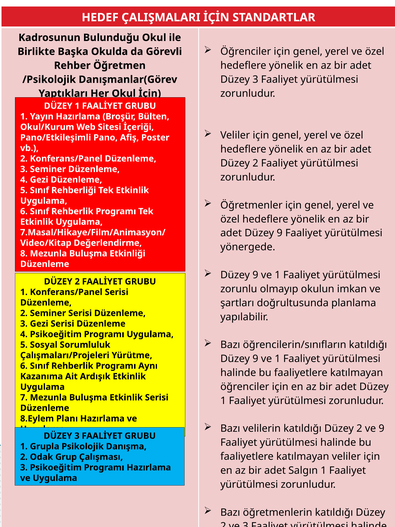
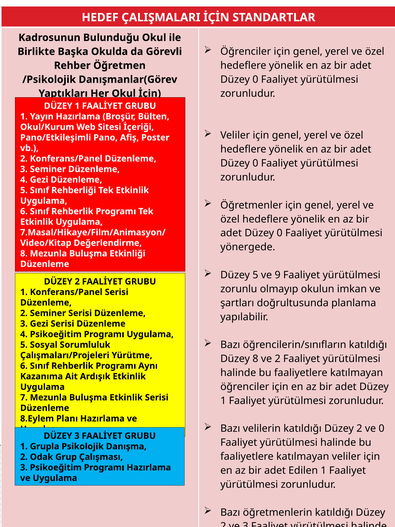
3: 3 -> 0 (255, 79)
2: 2 -> 0 (255, 163)
9: 9 -> 0 (280, 233)
9: 9 -> 5 (255, 275)
1: 1 -> 9 (278, 275)
9: 9 -> 8 (255, 359)
1: 1 -> 2 (278, 359)
ve 9: 9 -> 0 (382, 428)
Salgın: Salgın -> Edilen (303, 470)
